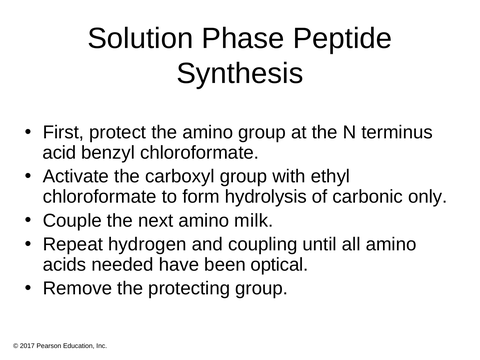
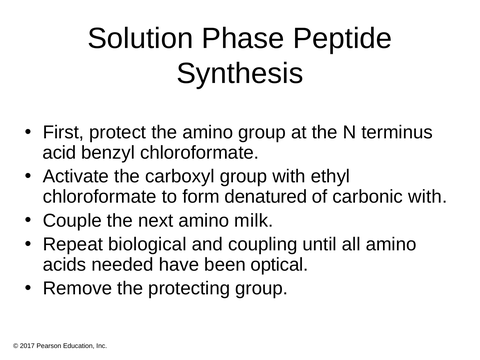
hydrolysis: hydrolysis -> denatured (266, 197)
carbonic only: only -> with (428, 197)
hydrogen: hydrogen -> biological (147, 244)
